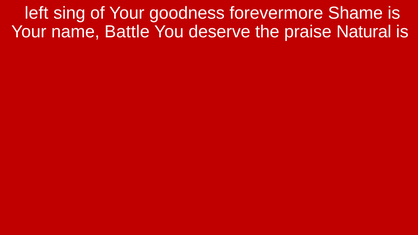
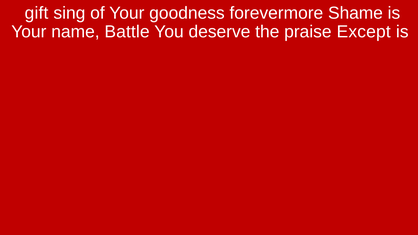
left: left -> gift (37, 13)
Natural: Natural -> Except (364, 32)
